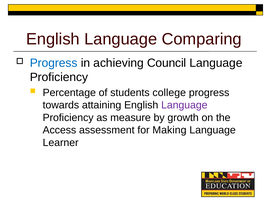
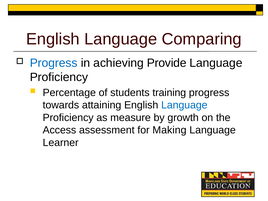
Council: Council -> Provide (167, 63)
college: college -> training (169, 93)
Language colour: purple -> blue (184, 105)
